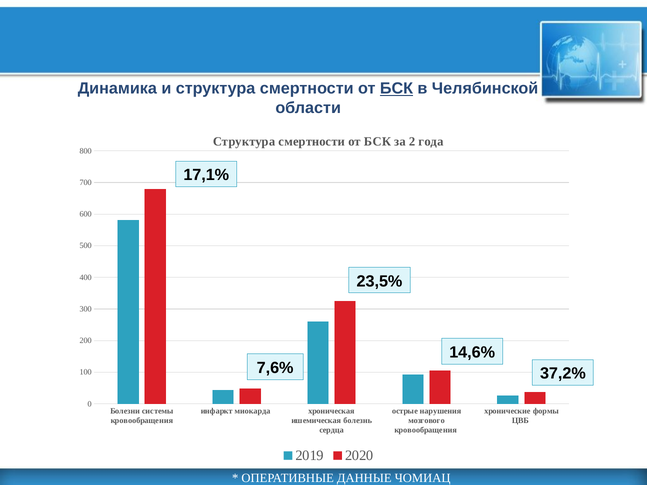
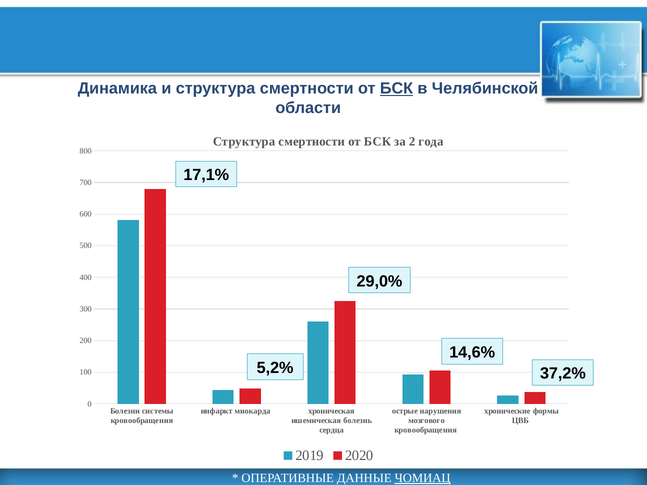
23,5%: 23,5% -> 29,0% (379, 281)
7,6%: 7,6% -> 5,2% (275, 368)
ЧОМИАЦ underline: none -> present (423, 478)
